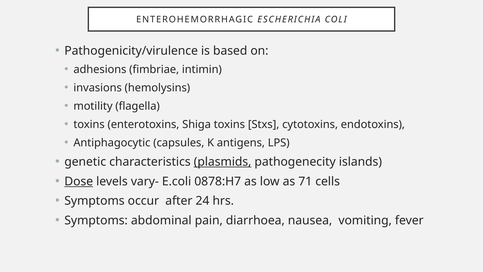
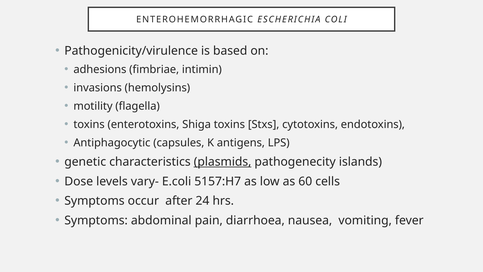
Dose underline: present -> none (79, 181)
0878:H7: 0878:H7 -> 5157:H7 (218, 181)
71: 71 -> 60 (305, 181)
